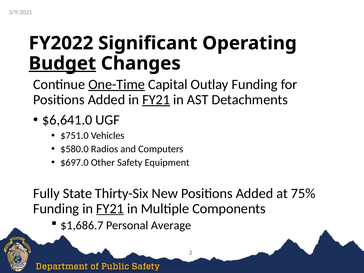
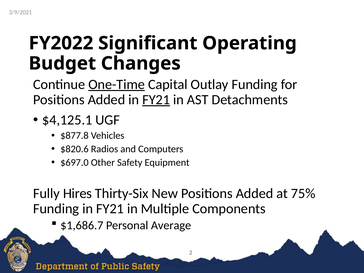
Budget underline: present -> none (62, 63)
$6,641.0: $6,641.0 -> $4,125.1 (67, 120)
$751.0: $751.0 -> $877.8 (74, 136)
$580.0: $580.0 -> $820.6 (74, 149)
State: State -> Hires (78, 193)
FY21 underline: present -> none (110, 209)
